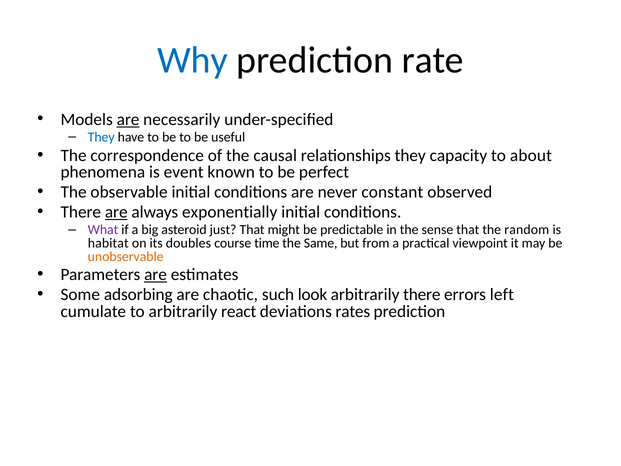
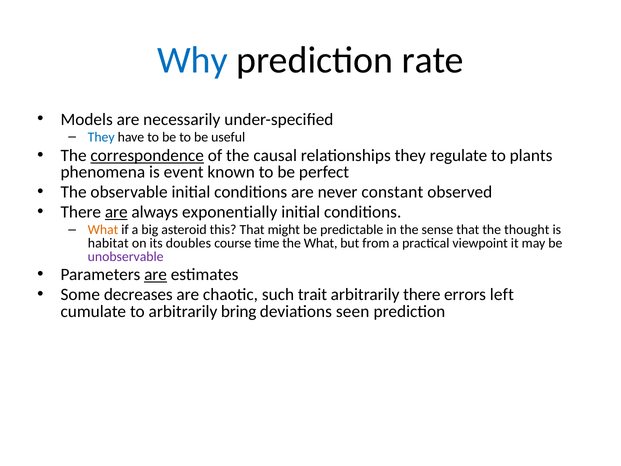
are underline: present -> none (128, 119)
correspondence underline: none -> present (147, 155)
capacity: capacity -> regulate (459, 155)
about: about -> plants (531, 155)
What colour: purple -> orange (103, 230)
just: just -> this (223, 230)
random: random -> thought (527, 230)
the Same: Same -> What (321, 243)
unobservable colour: orange -> purple (126, 256)
adsorbing: adsorbing -> decreases (138, 295)
look: look -> trait (313, 295)
react: react -> bring (239, 311)
rates: rates -> seen (353, 311)
